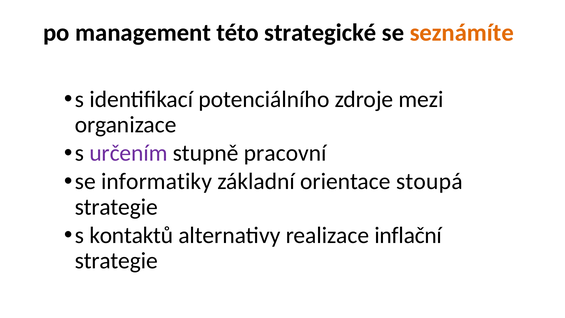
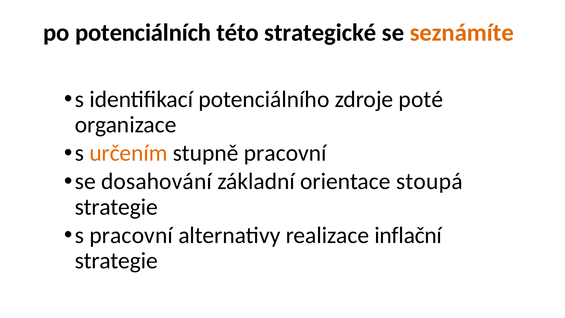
management: management -> potenciálních (143, 33)
mezi: mezi -> poté (421, 99)
určením colour: purple -> orange (129, 153)
informatiky: informatiky -> dosahování (156, 181)
s kontaktů: kontaktů -> pracovní (131, 235)
